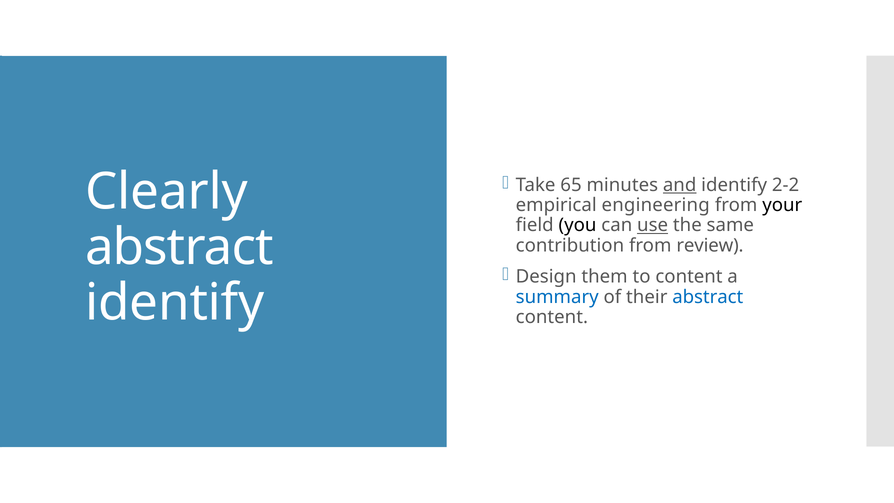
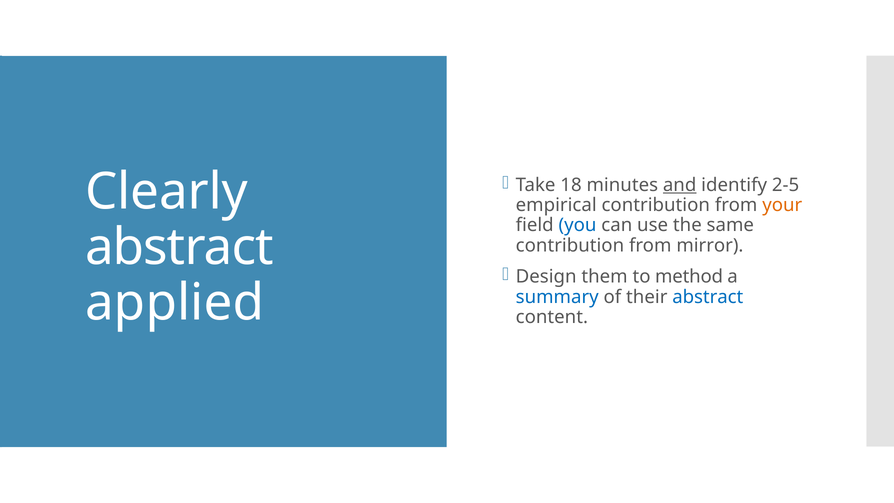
65: 65 -> 18 (571, 185)
2-2: 2-2 -> 2-5 (786, 185)
empirical engineering: engineering -> contribution (656, 205)
your colour: black -> orange (782, 205)
you colour: black -> blue (577, 225)
use underline: present -> none (653, 225)
review: review -> mirror (710, 245)
to content: content -> method (689, 277)
identify: identify -> applied (175, 303)
